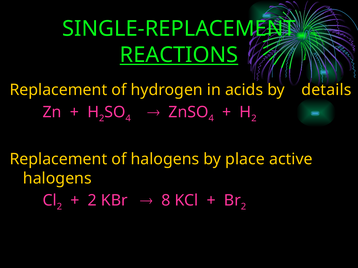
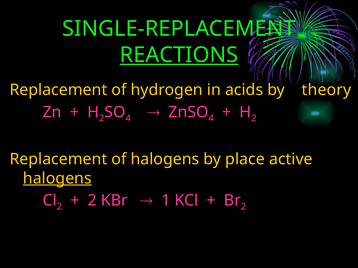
details: details -> theory (326, 90)
halogens underline: none -> present (57, 179)
8: 8 -> 1 (166, 201)
